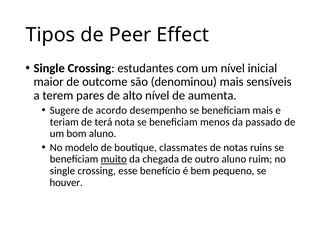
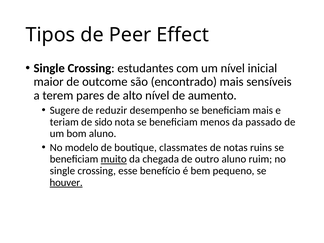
denominou: denominou -> encontrado (184, 82)
aumenta: aumenta -> aumento (212, 95)
acordo: acordo -> reduzir (111, 110)
terá: terá -> sido (103, 122)
houver underline: none -> present (66, 182)
